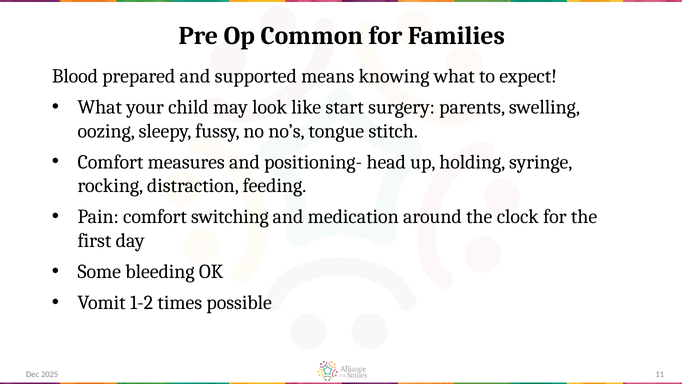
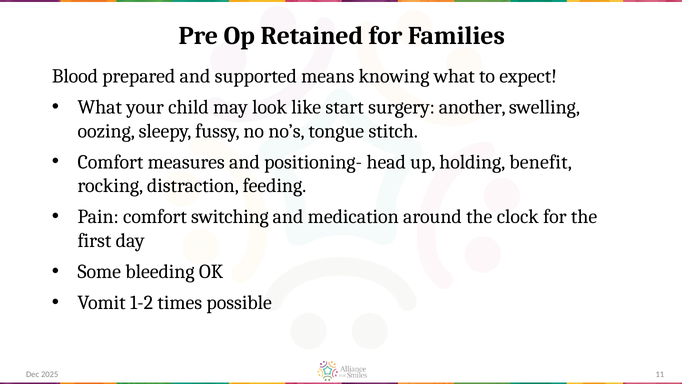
Common: Common -> Retained (312, 36)
parents: parents -> another (472, 107)
syringe: syringe -> benefit (541, 162)
